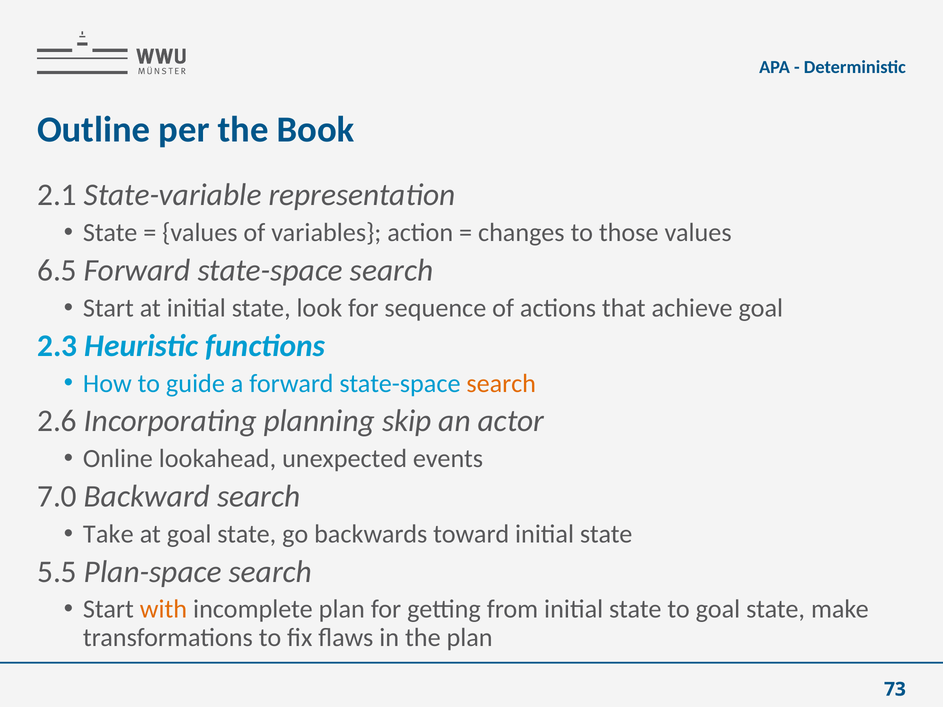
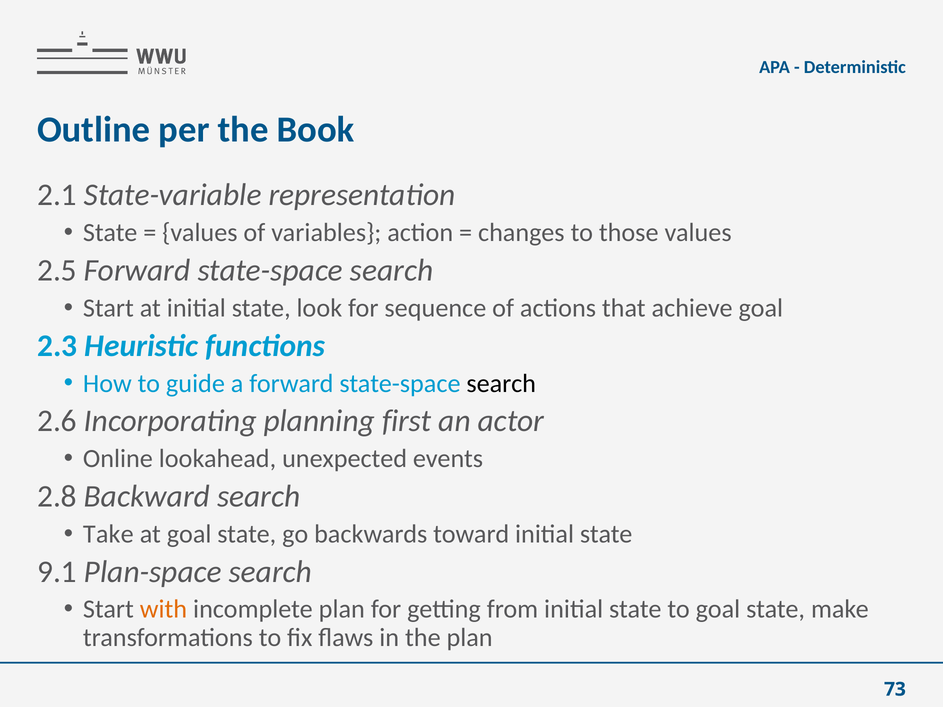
6.5: 6.5 -> 2.5 (57, 271)
search colour: orange -> black (501, 384)
skip: skip -> first (407, 421)
7.0: 7.0 -> 2.8 (57, 497)
5.5: 5.5 -> 9.1 (57, 572)
